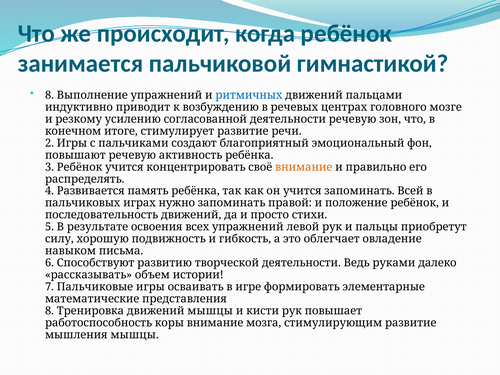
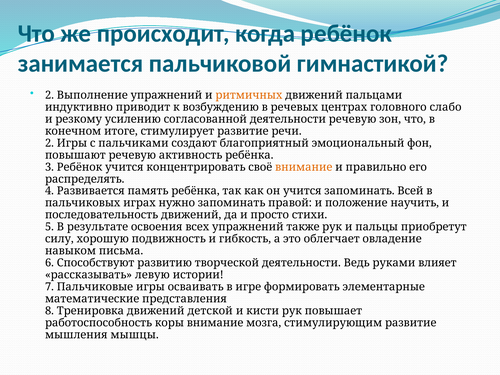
8: 8 -> 2 (49, 95)
ритмичных colour: blue -> orange (249, 95)
мозге: мозге -> слабо (446, 107)
положение ребёнок: ребёнок -> научить (415, 203)
левой: левой -> также (303, 227)
далеко: далеко -> влияет (437, 263)
объем: объем -> левую (152, 275)
движений мышцы: мышцы -> детской (210, 311)
